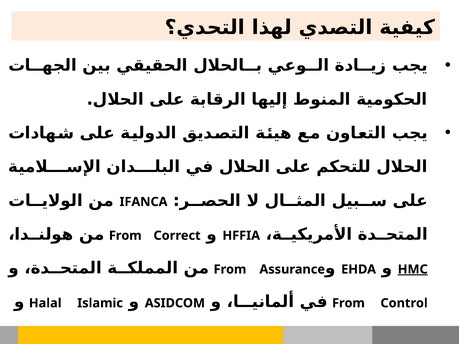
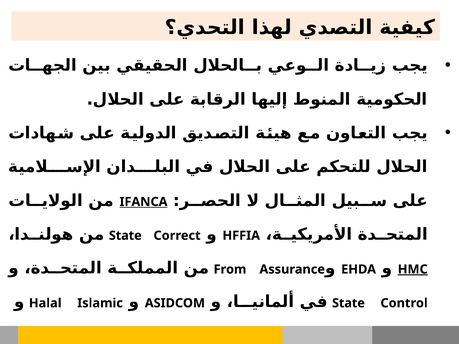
IFANCA underline: none -> present (144, 202)
From: From -> State (125, 236)
From: From -> State (348, 303)
